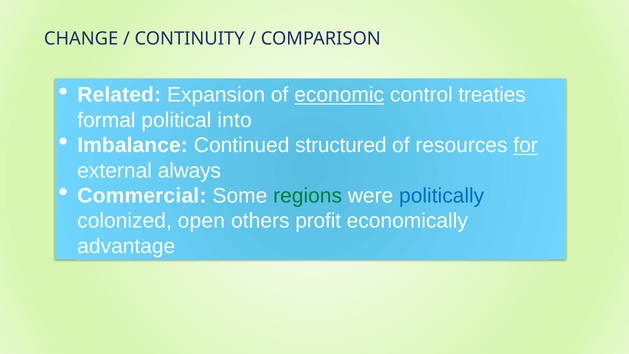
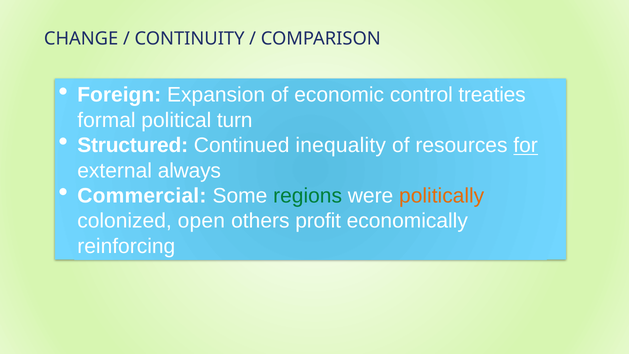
Related: Related -> Foreign (119, 95)
economic underline: present -> none (339, 95)
into: into -> turn (235, 120)
Imbalance: Imbalance -> Structured (133, 145)
structured: structured -> inequality (341, 145)
politically colour: blue -> orange (442, 196)
advantage: advantage -> reinforcing (126, 246)
